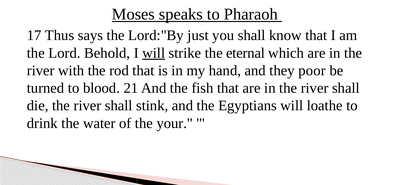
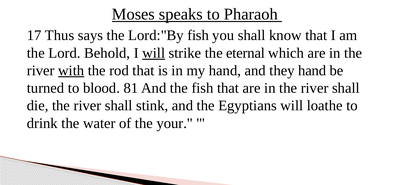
Lord:"By just: just -> fish (198, 35)
with underline: none -> present (71, 71)
they poor: poor -> hand (312, 71)
21: 21 -> 81 (131, 88)
